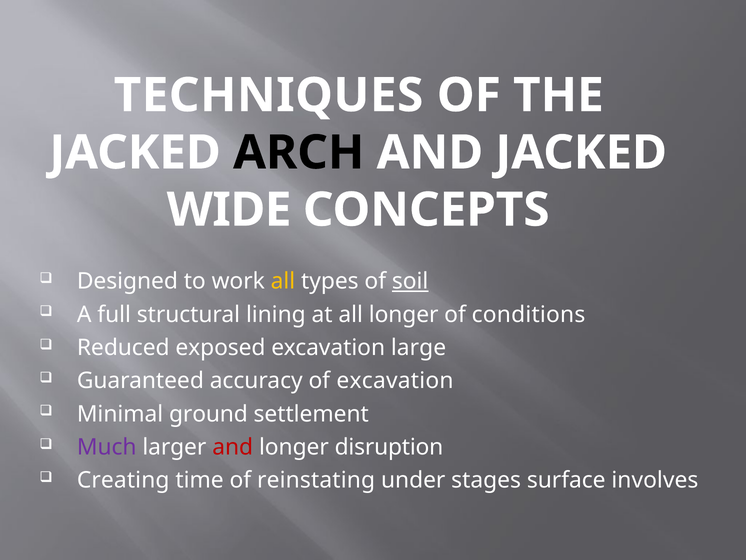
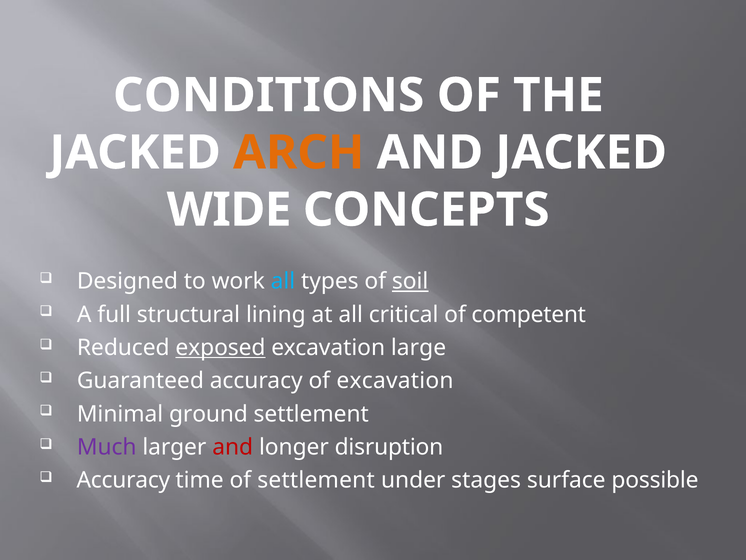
TECHNIQUES: TECHNIQUES -> CONDITIONS (269, 95)
ARCH colour: black -> orange (299, 153)
all colour: yellow -> light blue (283, 281)
all longer: longer -> critical (404, 314)
conditions: conditions -> competent (529, 314)
exposed underline: none -> present (220, 347)
Creating: Creating -> Accuracy (123, 480)
of reinstating: reinstating -> settlement (316, 480)
involves: involves -> possible (655, 480)
